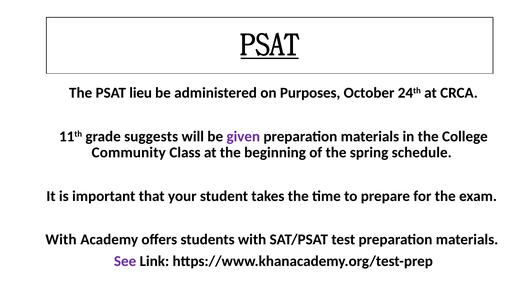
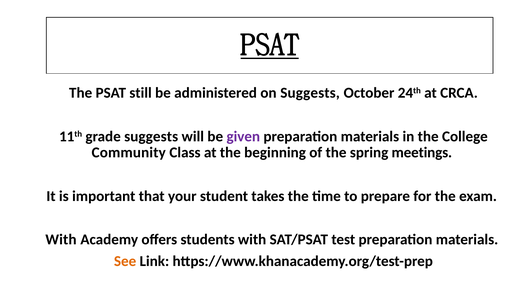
lieu: lieu -> still (141, 93)
on Purposes: Purposes -> Suggests (310, 93)
schedule: schedule -> meetings (422, 153)
See colour: purple -> orange (125, 261)
